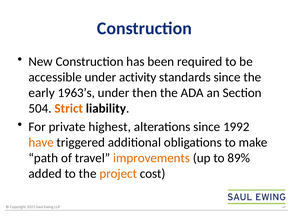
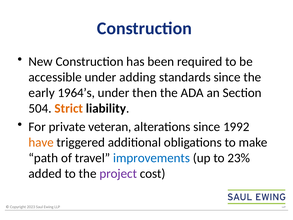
activity: activity -> adding (138, 77)
1963’s: 1963’s -> 1964’s (76, 93)
highest: highest -> veteran (110, 127)
improvements colour: orange -> blue (152, 158)
89%: 89% -> 23% (239, 158)
project colour: orange -> purple (118, 173)
